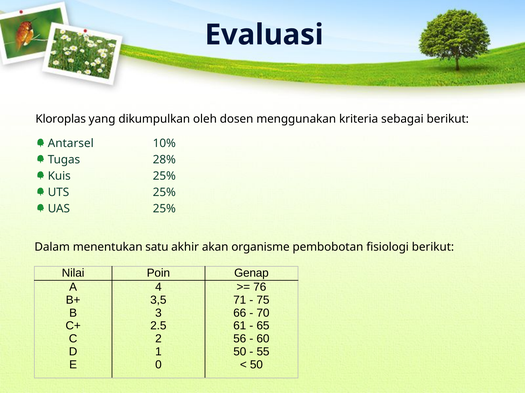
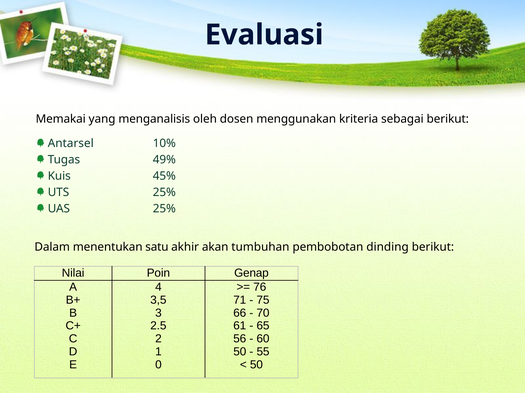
Kloroplas: Kloroplas -> Memakai (61, 119)
dikumpulkan: dikumpulkan -> menganalisis (154, 119)
28%: 28% -> 49% (164, 160)
Kuis 25%: 25% -> 45% (164, 176)
organisme: organisme -> tumbuhan (260, 247)
fisiologi: fisiologi -> dinding (388, 247)
